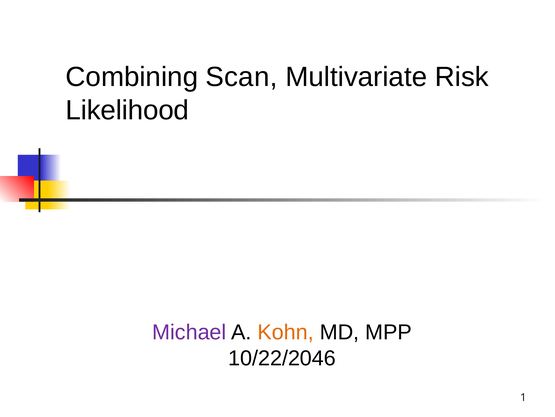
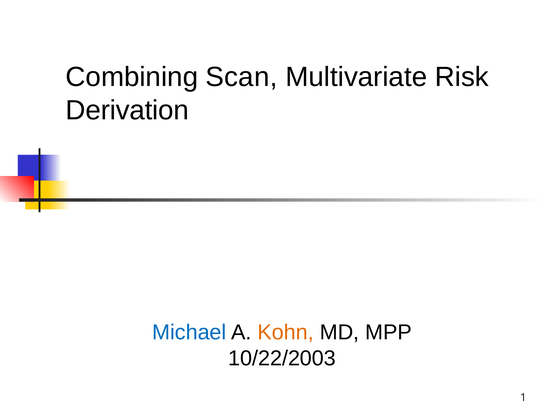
Likelihood: Likelihood -> Derivation (127, 110)
Michael colour: purple -> blue (189, 332)
10/22/2046: 10/22/2046 -> 10/22/2003 (282, 358)
